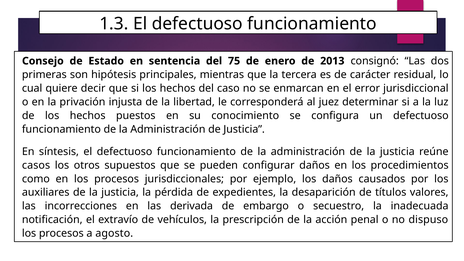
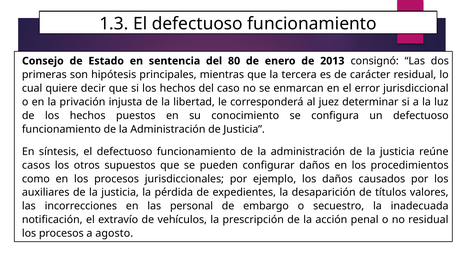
75: 75 -> 80 (234, 61)
derivada: derivada -> personal (192, 206)
no dispuso: dispuso -> residual (428, 220)
